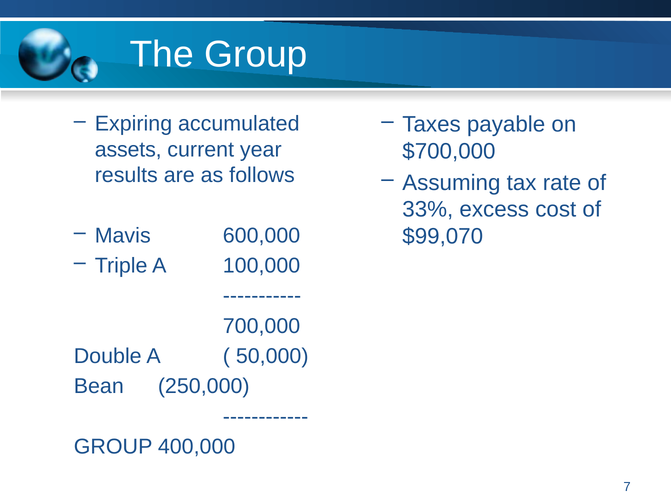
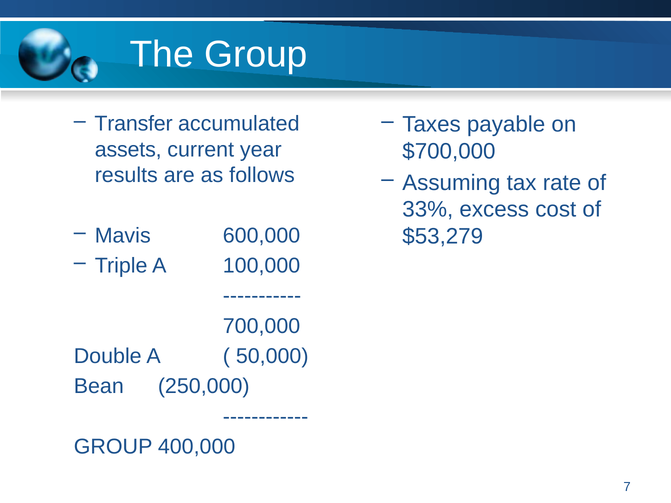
Expiring: Expiring -> Transfer (134, 124)
$99,070: $99,070 -> $53,279 (443, 236)
